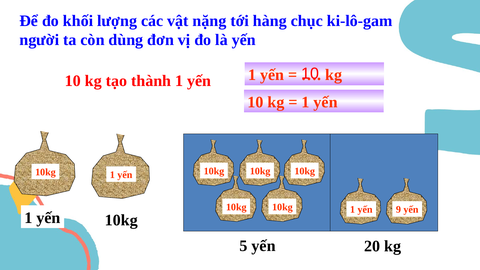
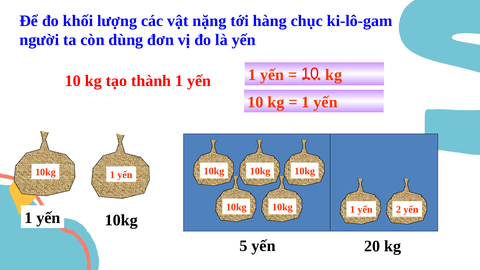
9: 9 -> 2 (398, 210)
